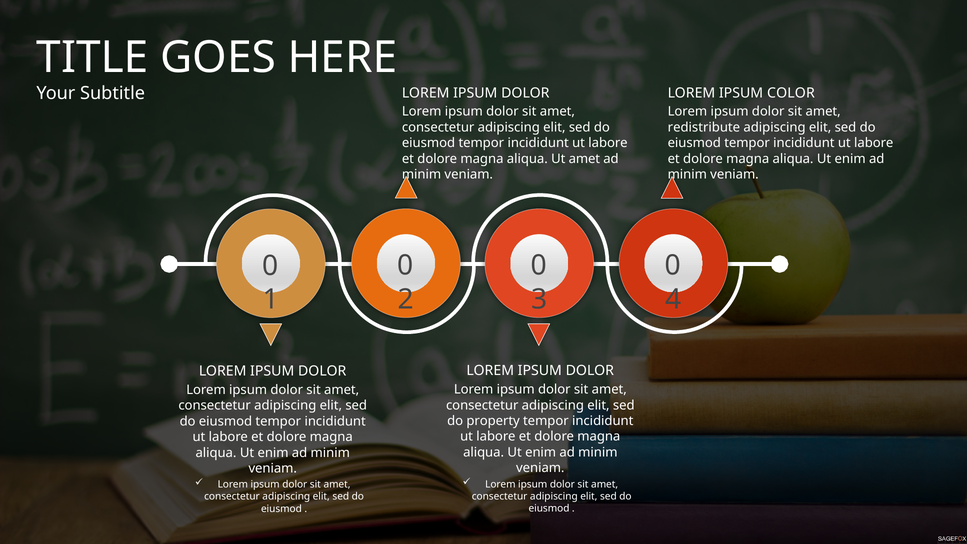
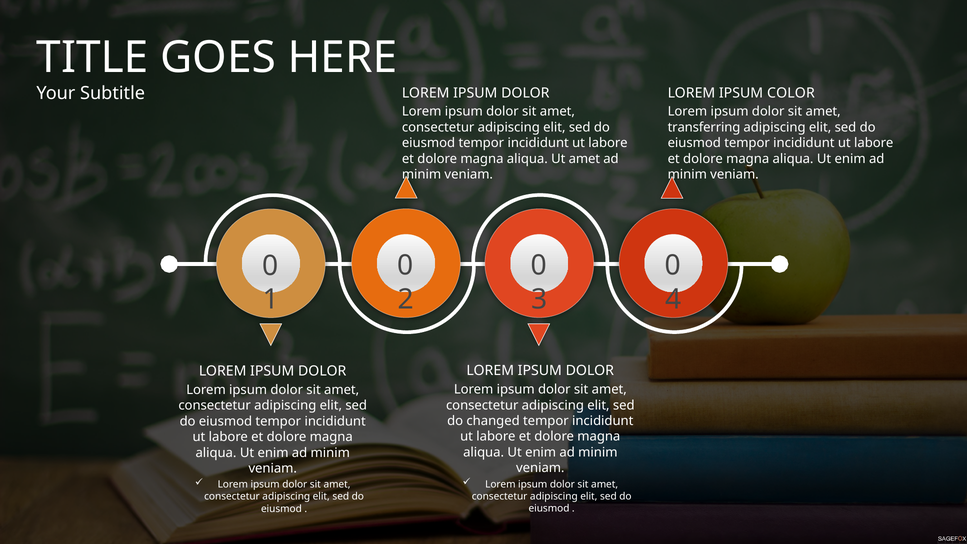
redistribute: redistribute -> transferring (704, 127)
property: property -> changed (493, 421)
